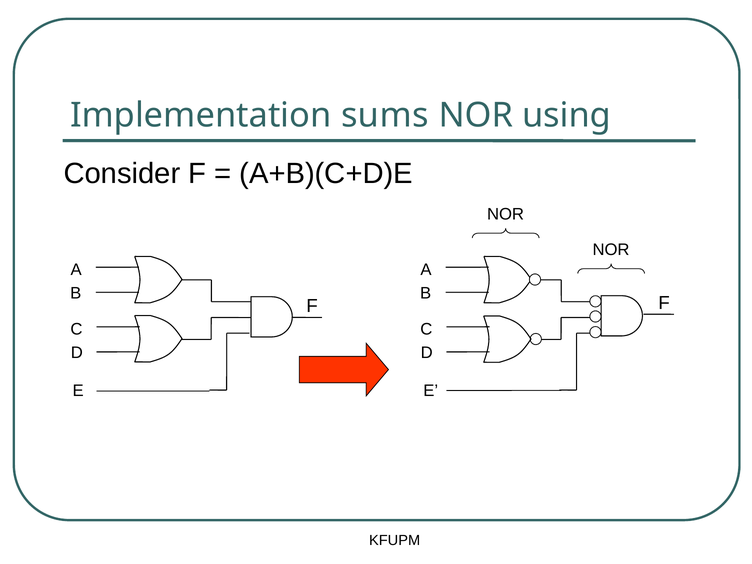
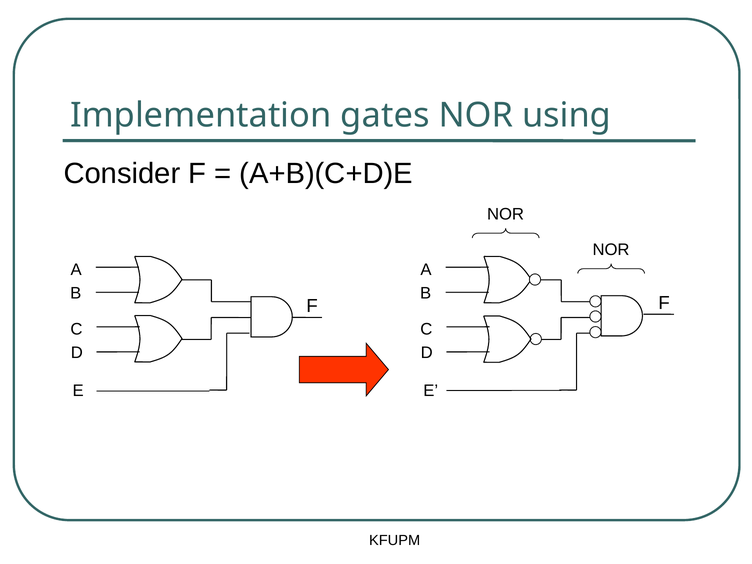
sums: sums -> gates (385, 115)
